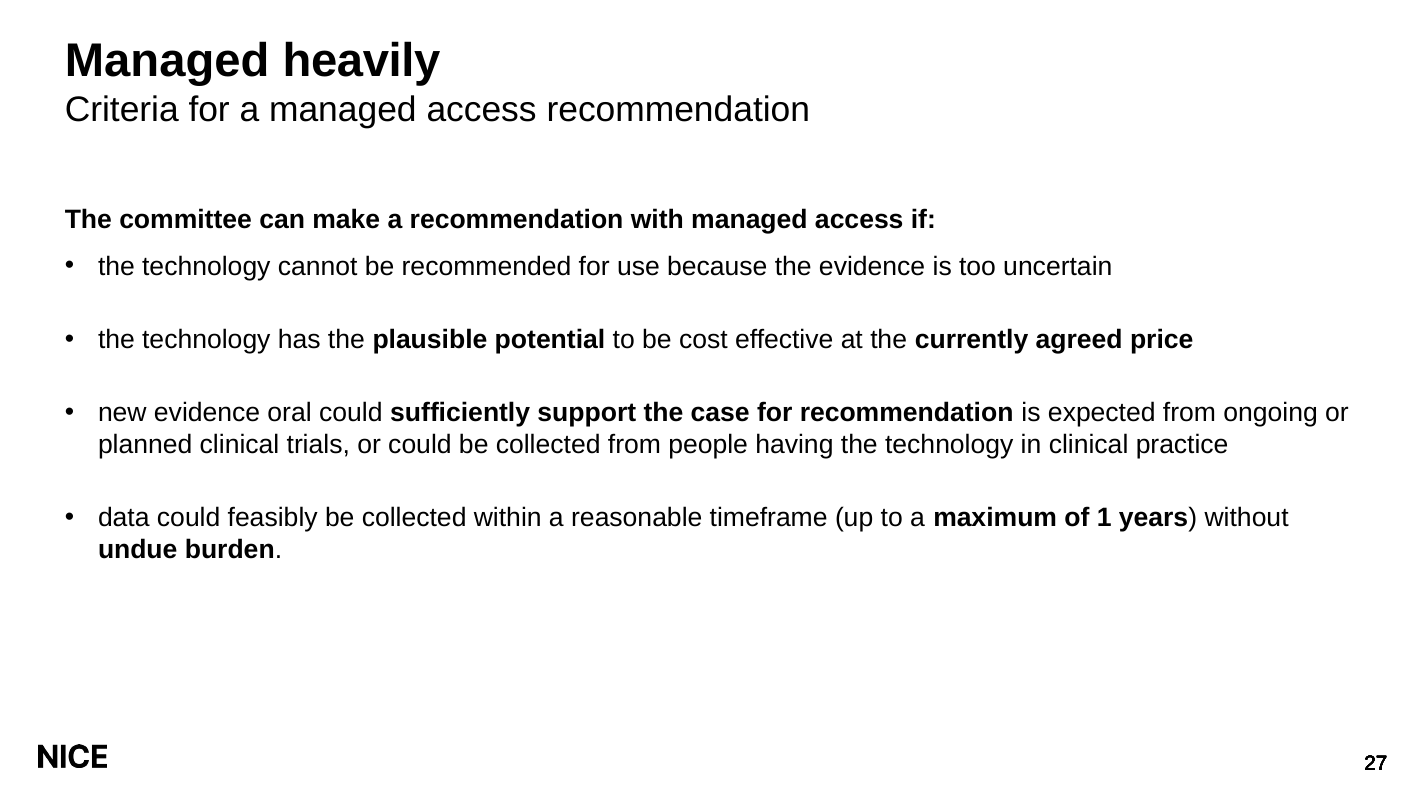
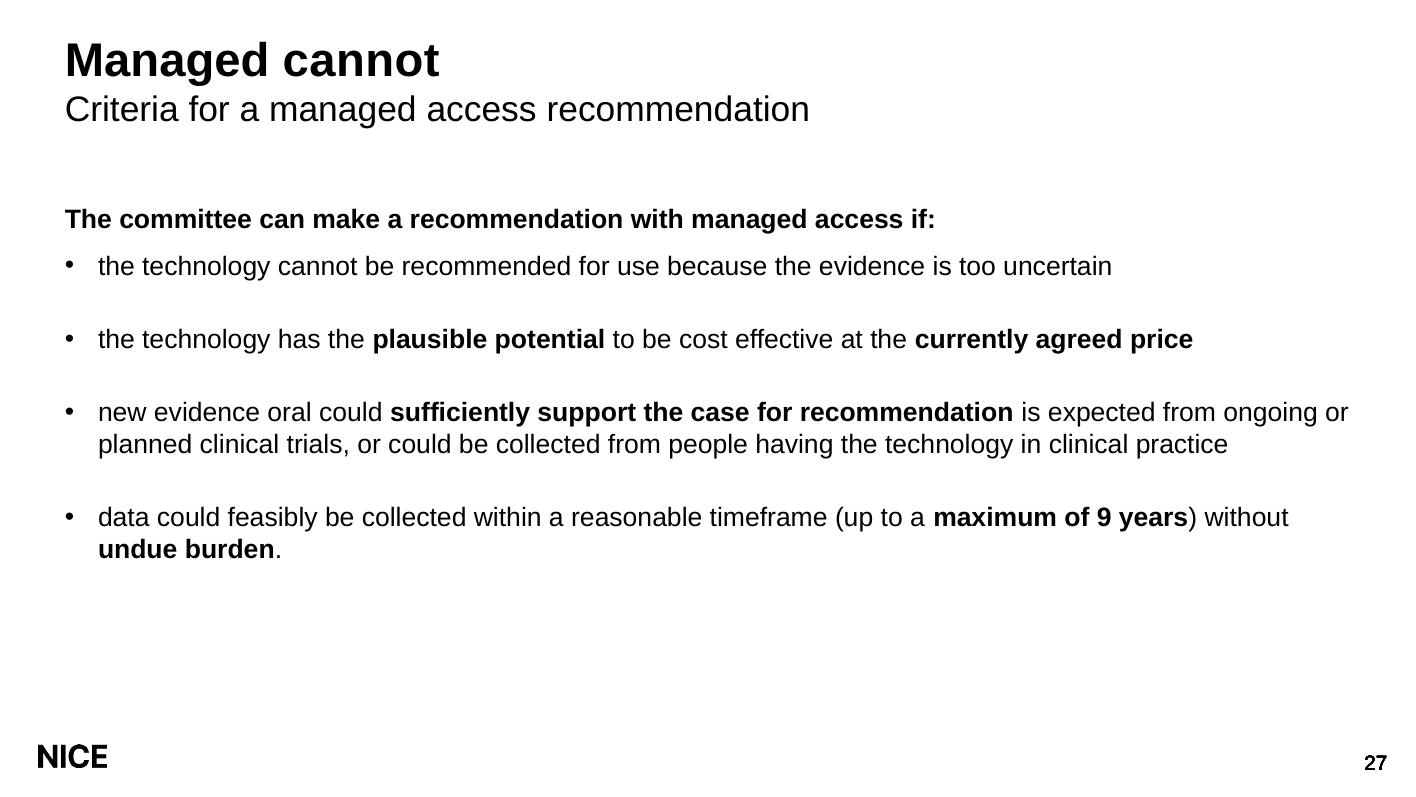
Managed heavily: heavily -> cannot (361, 61)
1: 1 -> 9 (1104, 518)
